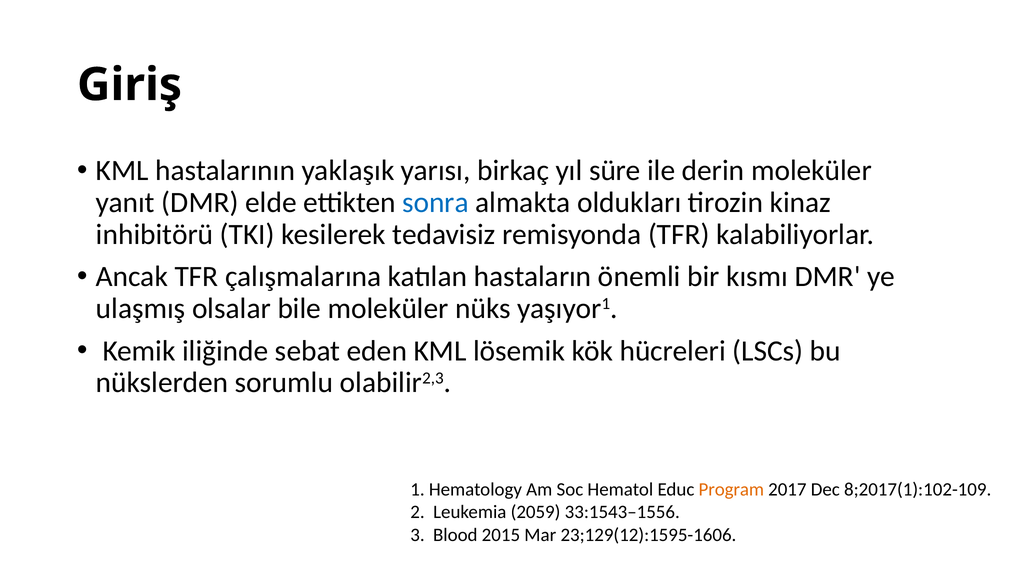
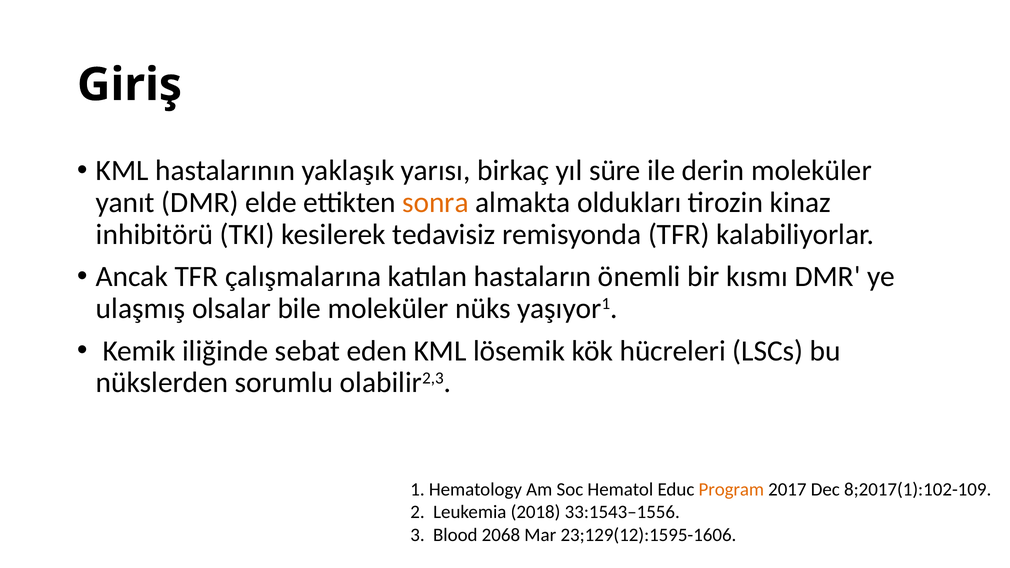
sonra colour: blue -> orange (436, 203)
2059: 2059 -> 2018 (536, 512)
2015: 2015 -> 2068 (501, 535)
